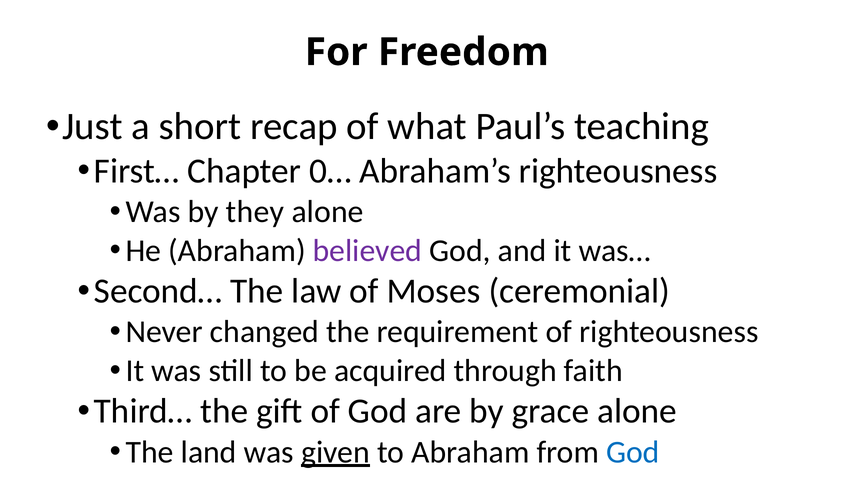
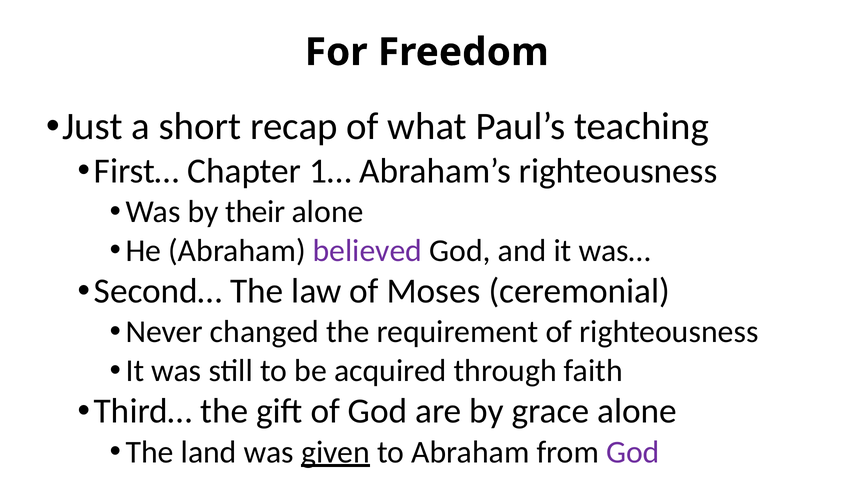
0…: 0… -> 1… (330, 171)
they: they -> their (255, 212)
God colour: blue -> purple (633, 452)
